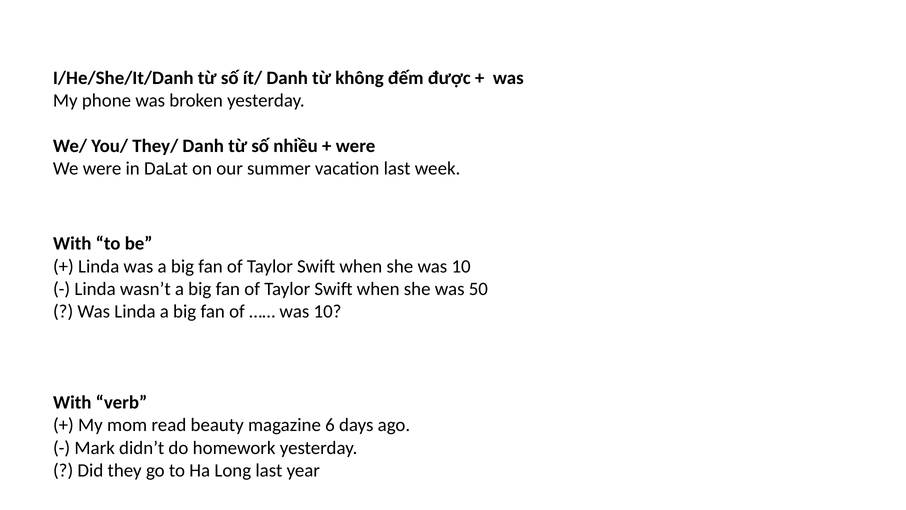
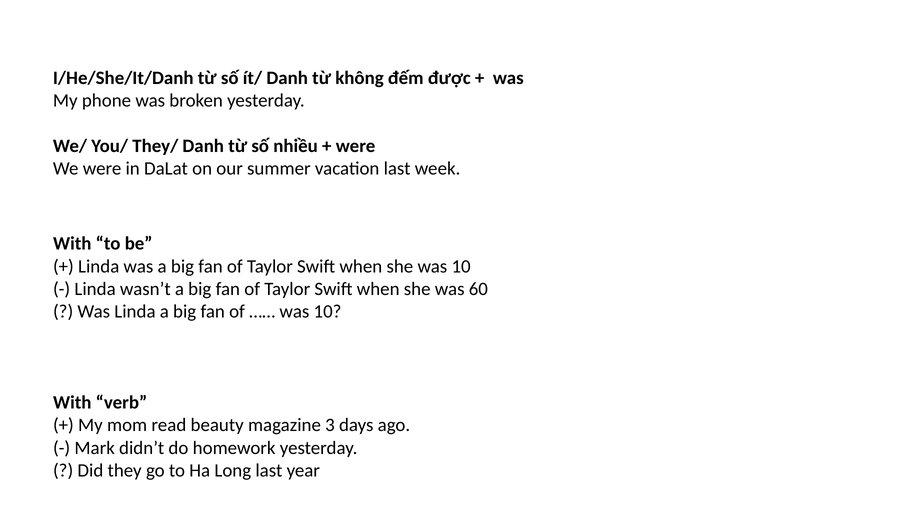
50: 50 -> 60 (478, 289)
6: 6 -> 3 (330, 425)
